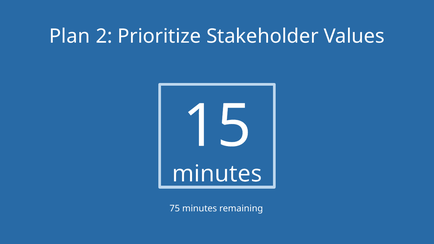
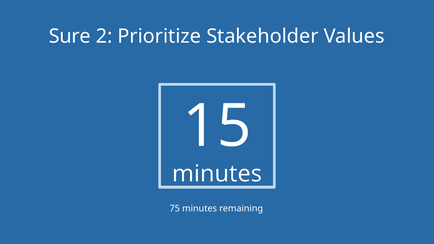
Plan: Plan -> Sure (70, 36)
